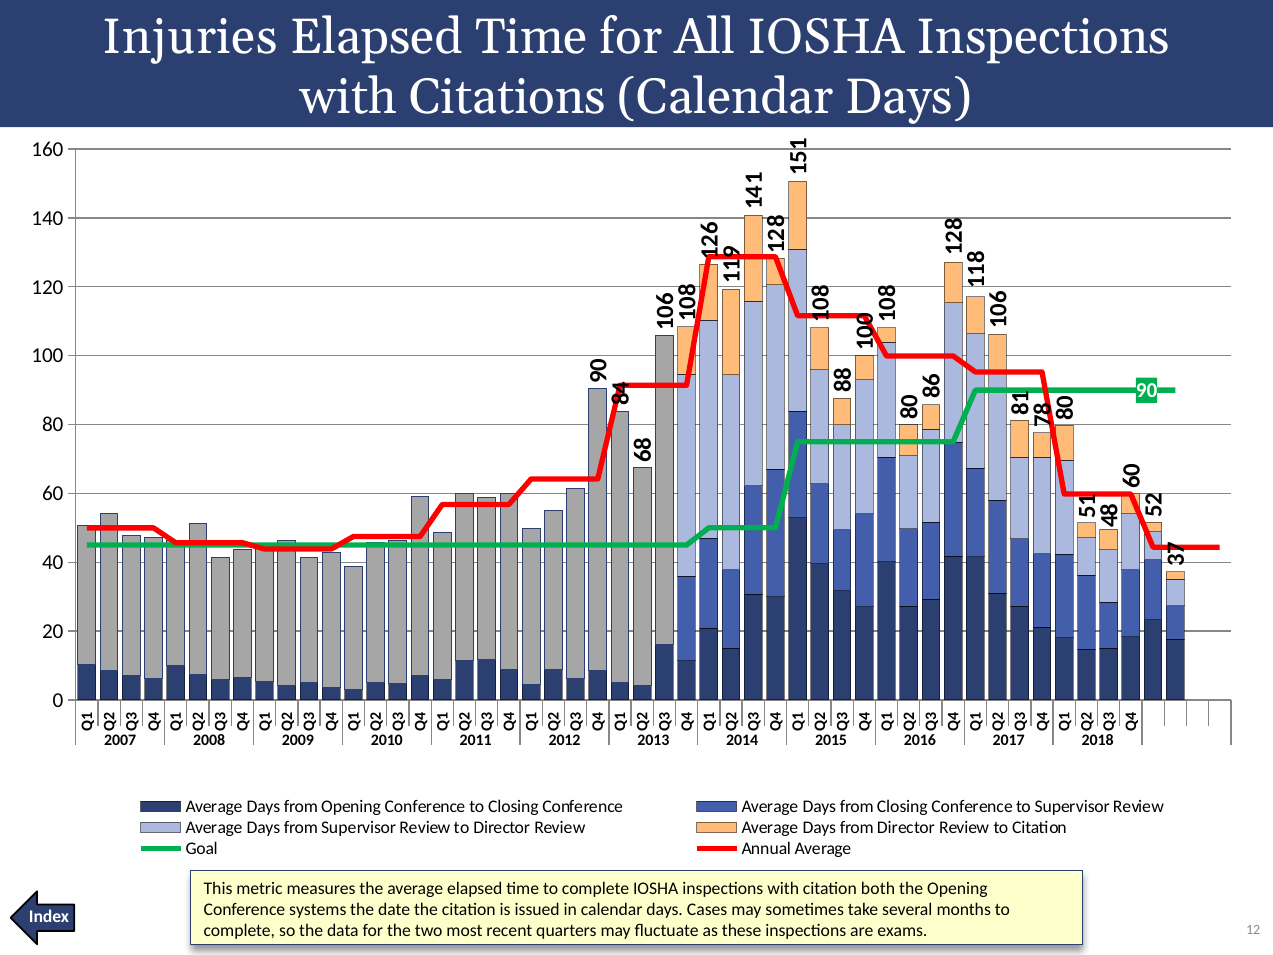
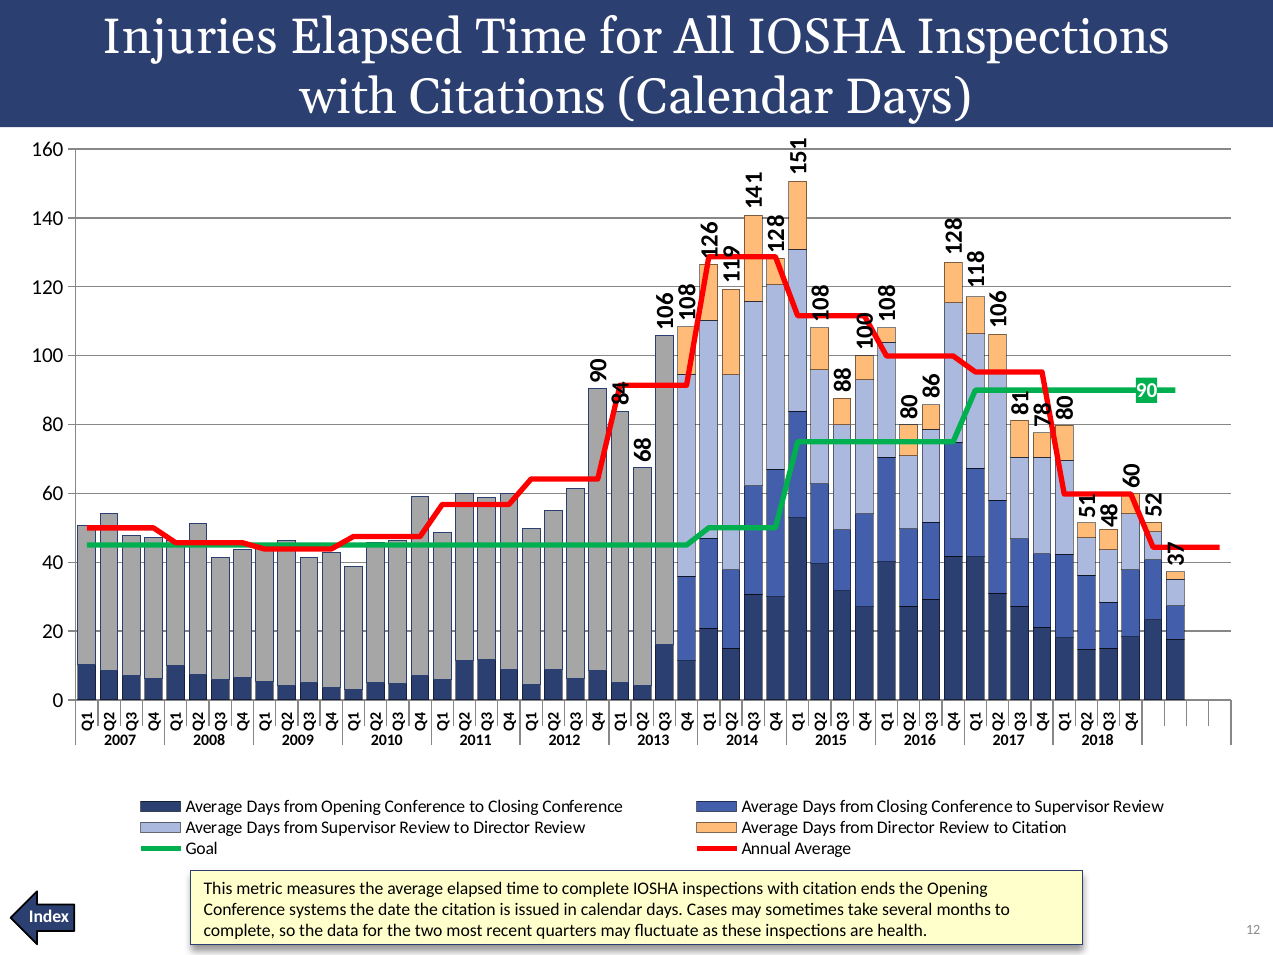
both: both -> ends (878, 888)
exams: exams -> health (902, 931)
